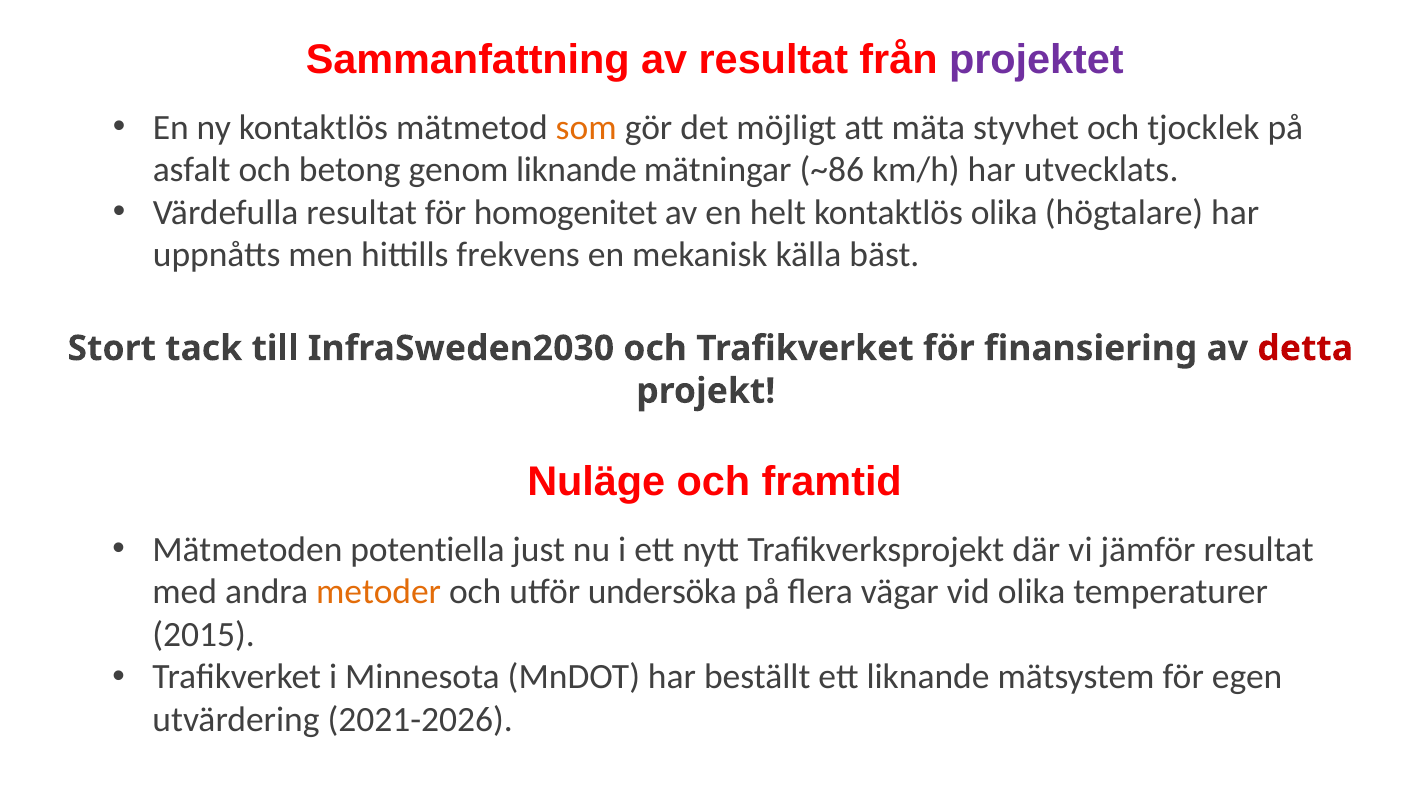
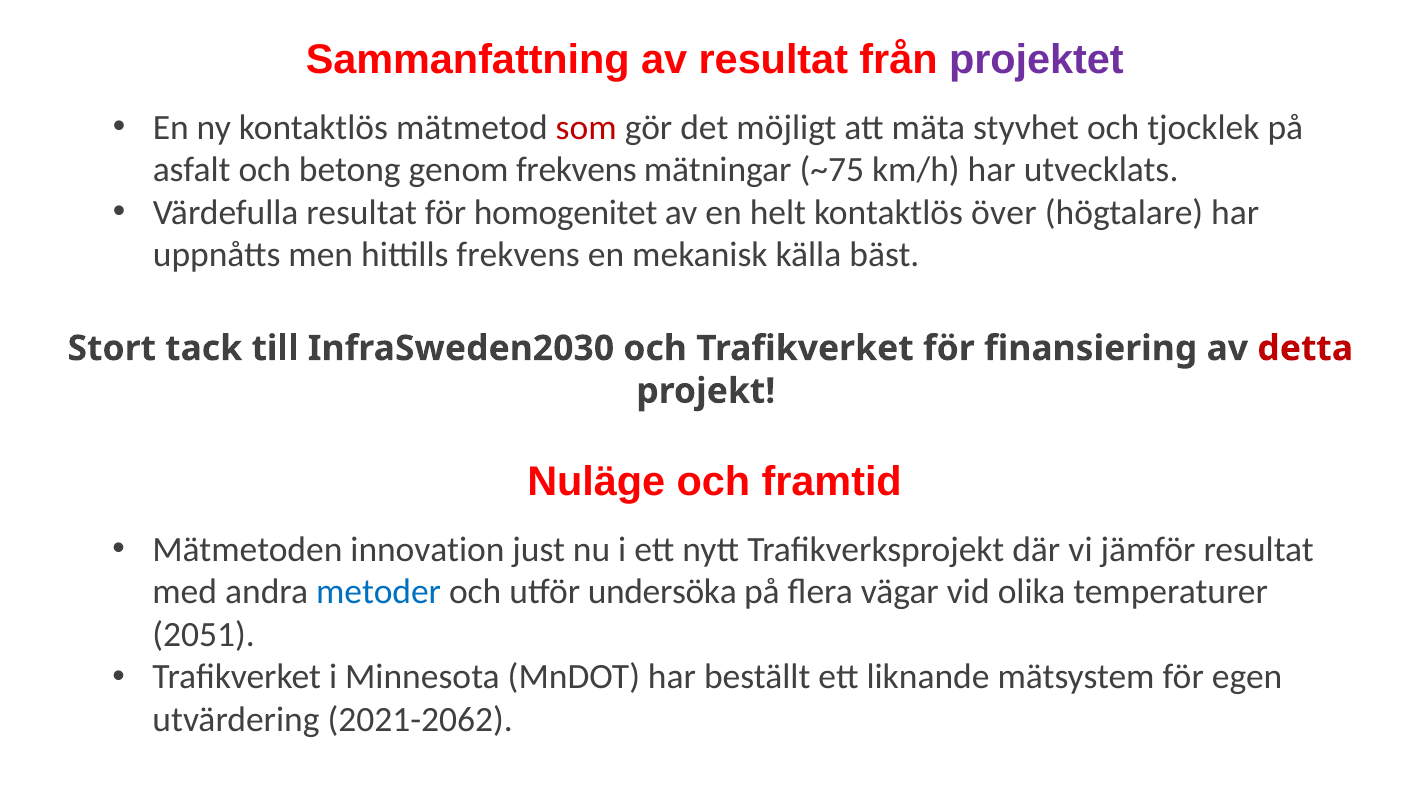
som colour: orange -> red (586, 127)
genom liknande: liknande -> frekvens (576, 170)
~86: ~86 -> ~75 (832, 170)
kontaktlös olika: olika -> över (1004, 213)
potentiella: potentiella -> innovation (427, 550)
metoder colour: orange -> blue (379, 592)
2015: 2015 -> 2051 (204, 635)
2021-2026: 2021-2026 -> 2021-2062 (420, 720)
